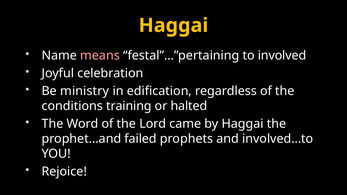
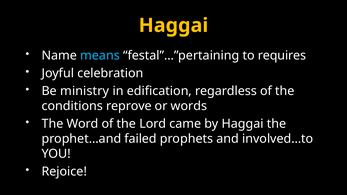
means colour: pink -> light blue (100, 56)
involved: involved -> requires (282, 56)
training: training -> reprove (129, 106)
halted: halted -> words (189, 106)
